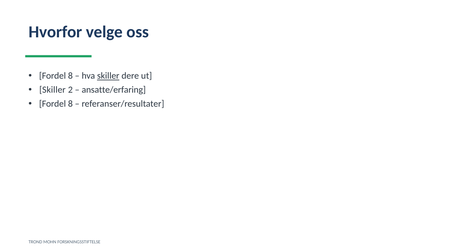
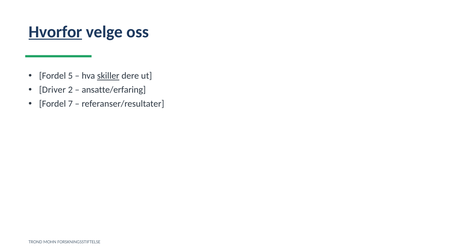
Hvorfor underline: none -> present (55, 32)
8: 8 -> 5 (70, 76)
Skiller: Skiller -> Driver (52, 90)
8: 8 -> 7 (70, 104)
